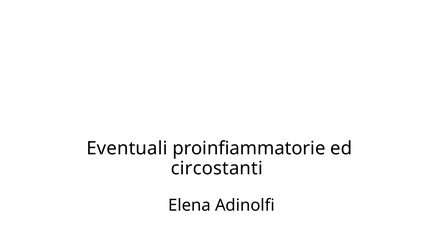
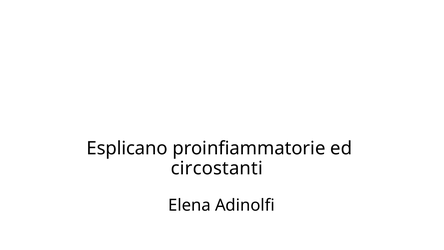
Eventuali: Eventuali -> Esplicano (127, 148)
